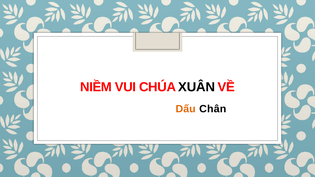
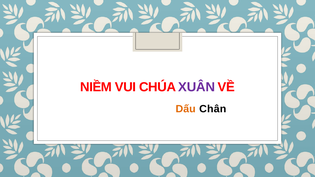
XUÂN colour: black -> purple (197, 87)
